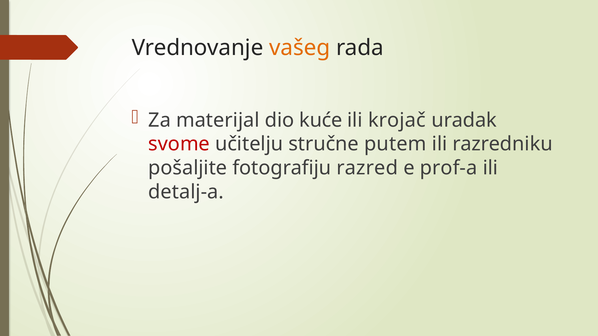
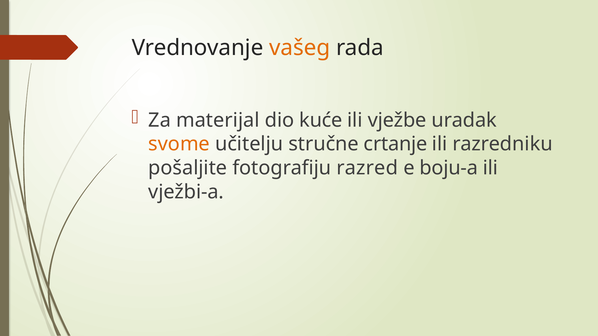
krojač: krojač -> vježbe (397, 120)
svome colour: red -> orange (179, 144)
putem: putem -> crtanje (396, 144)
prof-a: prof-a -> boju-a (449, 168)
detalj-a: detalj-a -> vježbi-a (186, 192)
